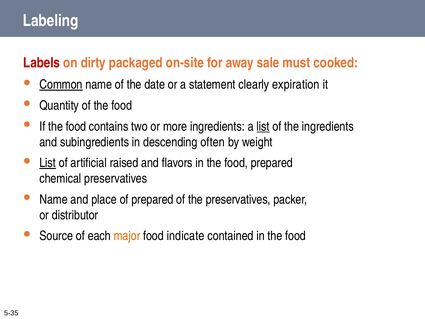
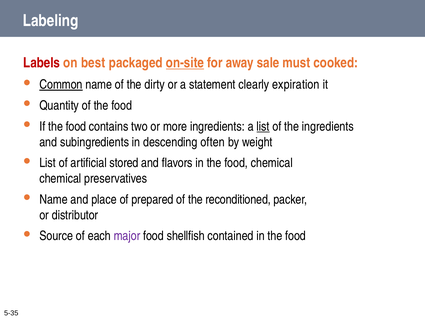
dirty: dirty -> best (93, 63)
on-site underline: none -> present (185, 63)
date: date -> dirty (155, 85)
List underline: present -> none (48, 163)
raised: raised -> stored (124, 163)
food prepared: prepared -> chemical (272, 163)
the preservatives: preservatives -> reconditioned (238, 199)
major colour: orange -> purple (127, 236)
indicate: indicate -> shellfish (186, 236)
